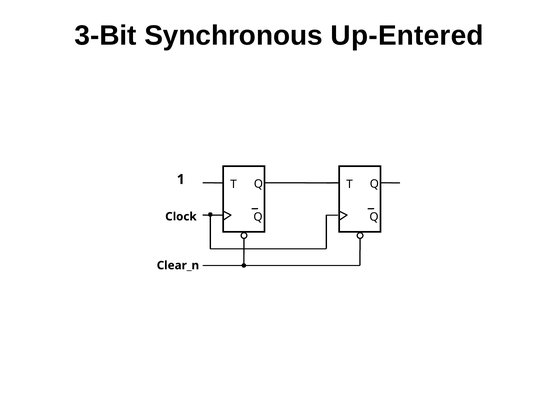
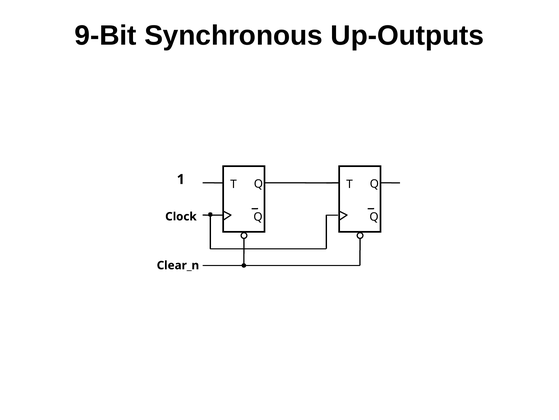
3-Bit: 3-Bit -> 9-Bit (106, 35)
Up-Entered: Up-Entered -> Up-Outputs (407, 35)
